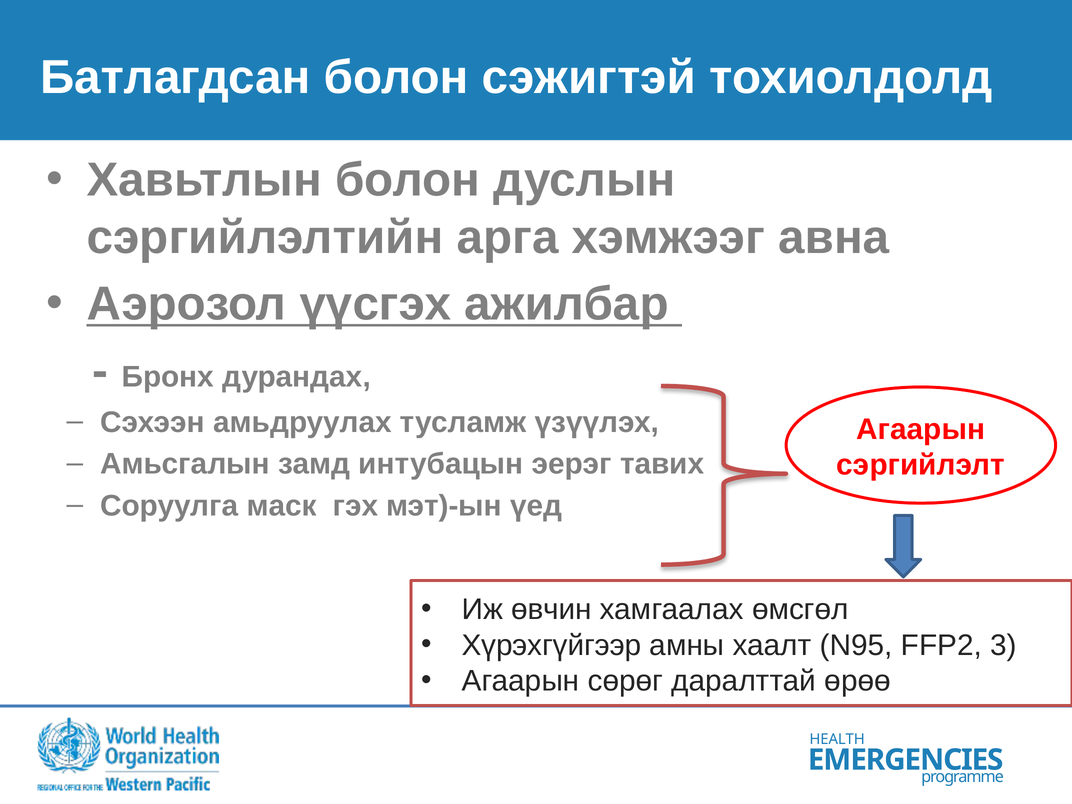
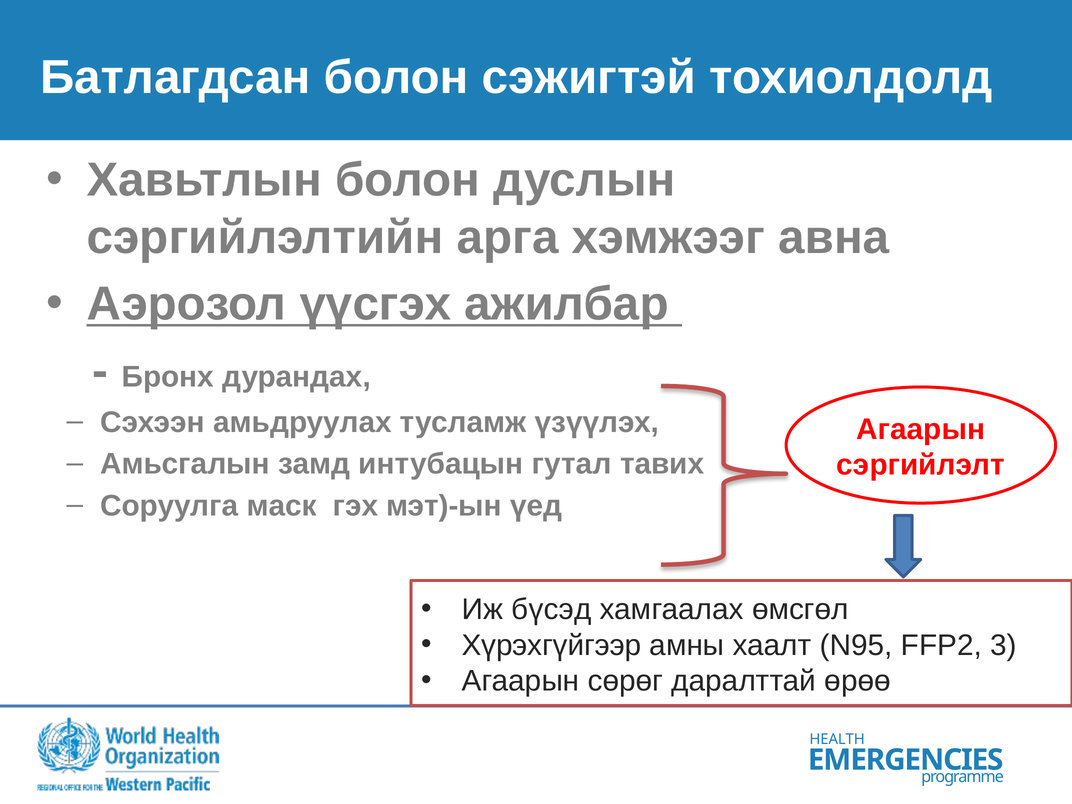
эерэг: эерэг -> гутал (572, 464)
өвчин: өвчин -> бүсэд (551, 610)
